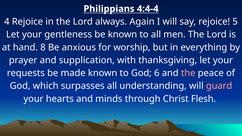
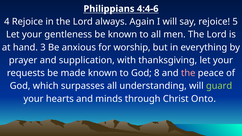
4:4-4: 4:4-4 -> 4:4-6 (148, 9)
8: 8 -> 3 (43, 47)
6: 6 -> 8 (157, 73)
guard colour: pink -> light green (219, 86)
Flesh: Flesh -> Onto (203, 99)
